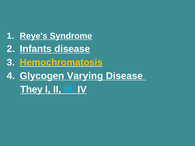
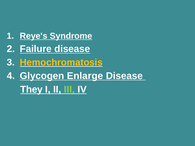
Infants: Infants -> Failure (36, 49)
Varying: Varying -> Enlarge (85, 76)
III colour: light blue -> light green (69, 90)
